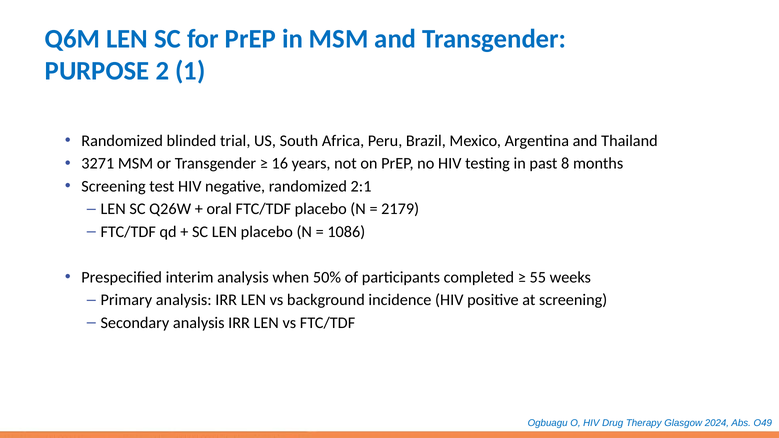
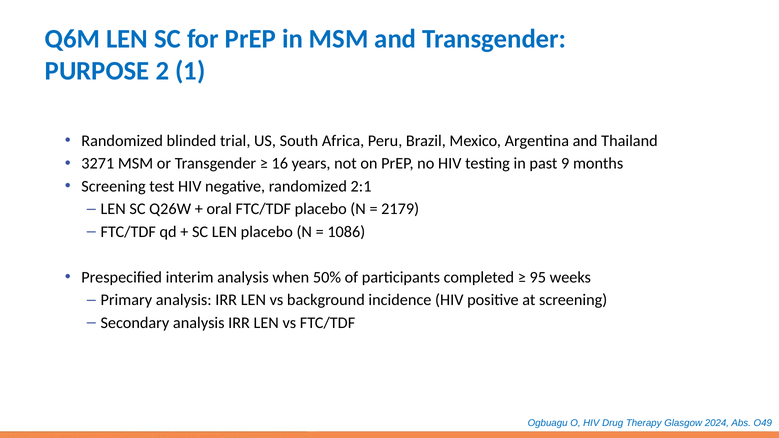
8: 8 -> 9 (565, 164)
55: 55 -> 95 (538, 277)
